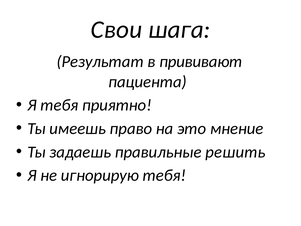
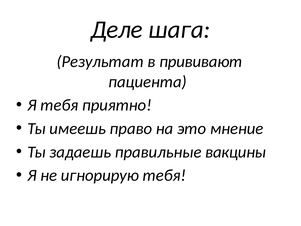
Свои: Свои -> Деле (117, 30)
решить: решить -> вакцины (236, 152)
